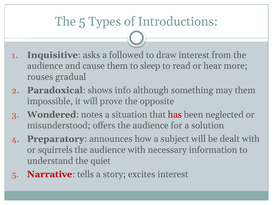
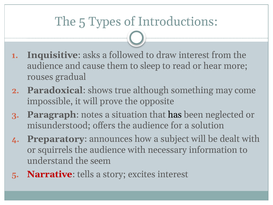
info: info -> true (123, 90)
may them: them -> come (245, 90)
Wondered: Wondered -> Paragraph (52, 114)
has colour: red -> black (175, 114)
quiet: quiet -> seem (101, 161)
